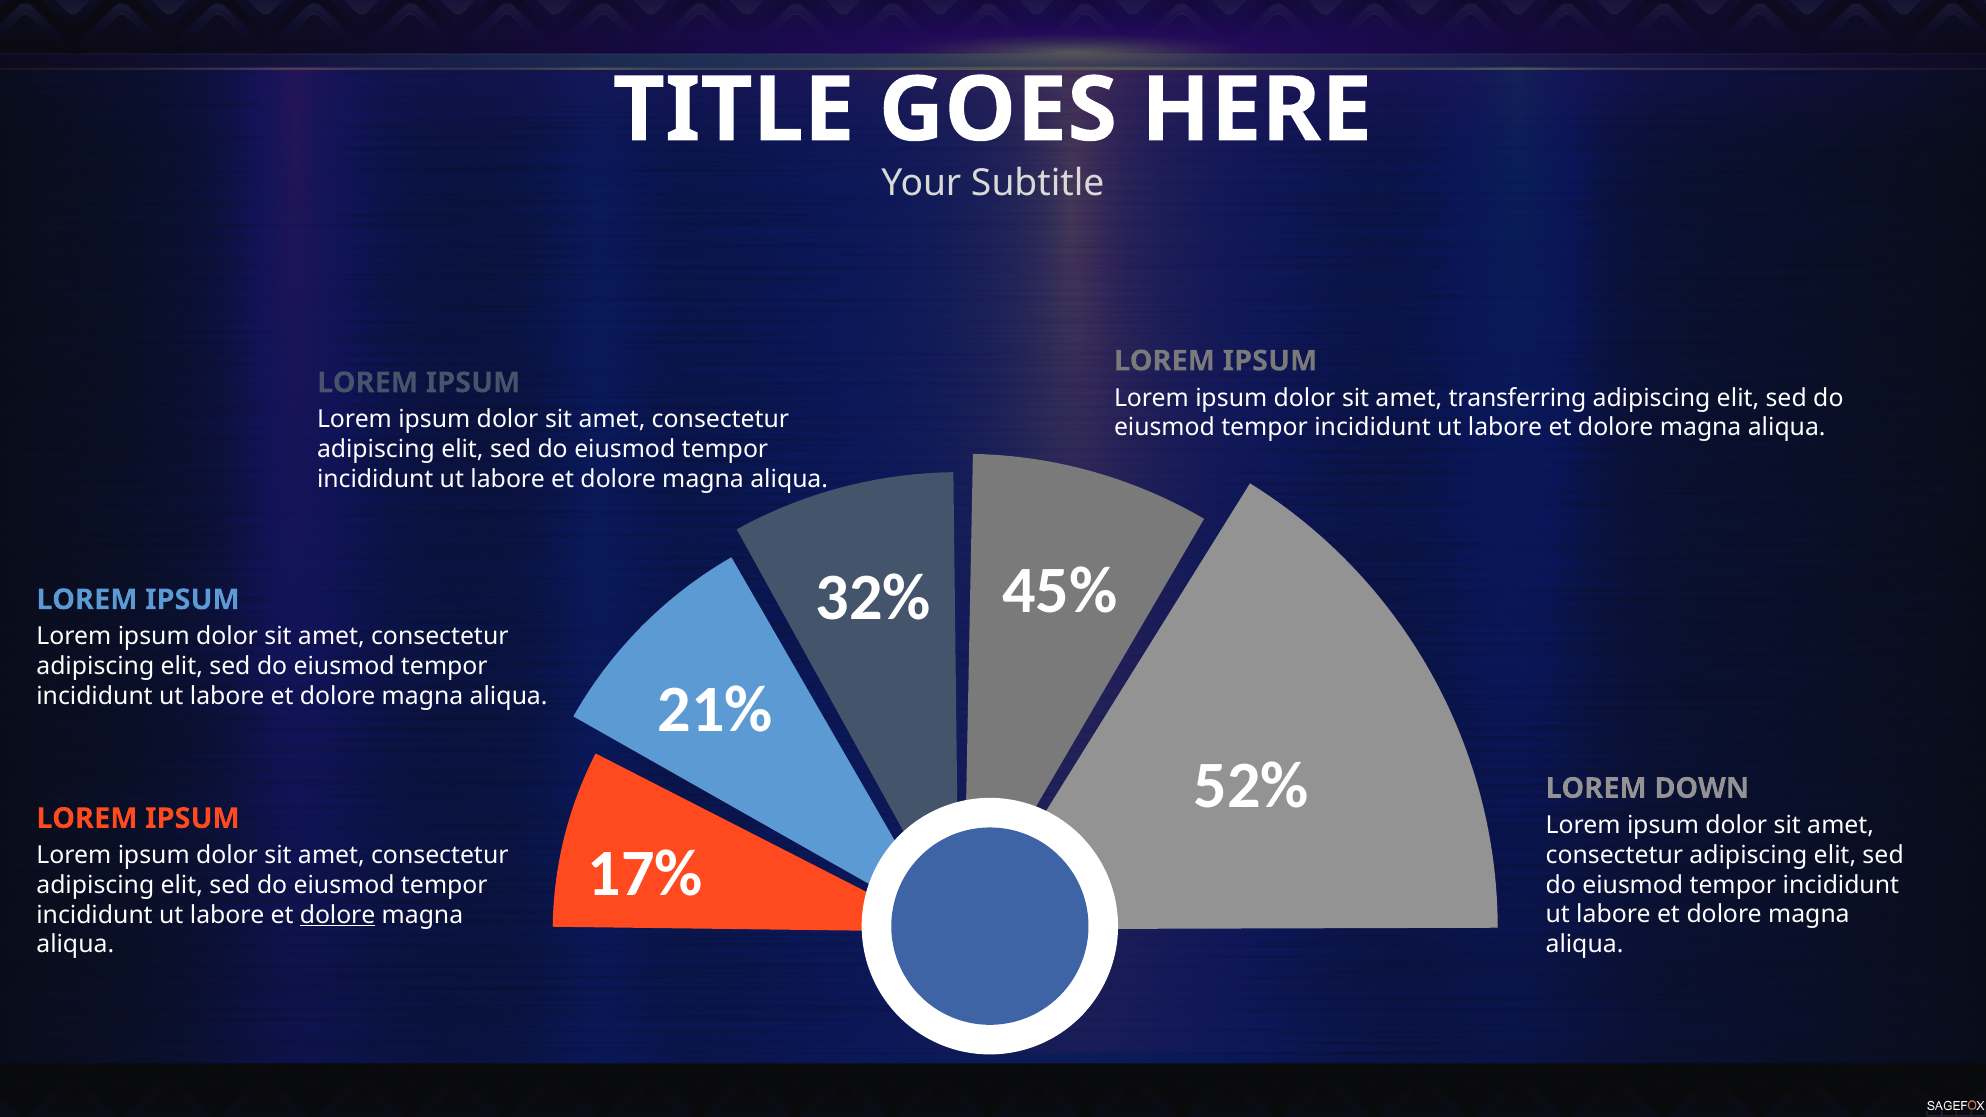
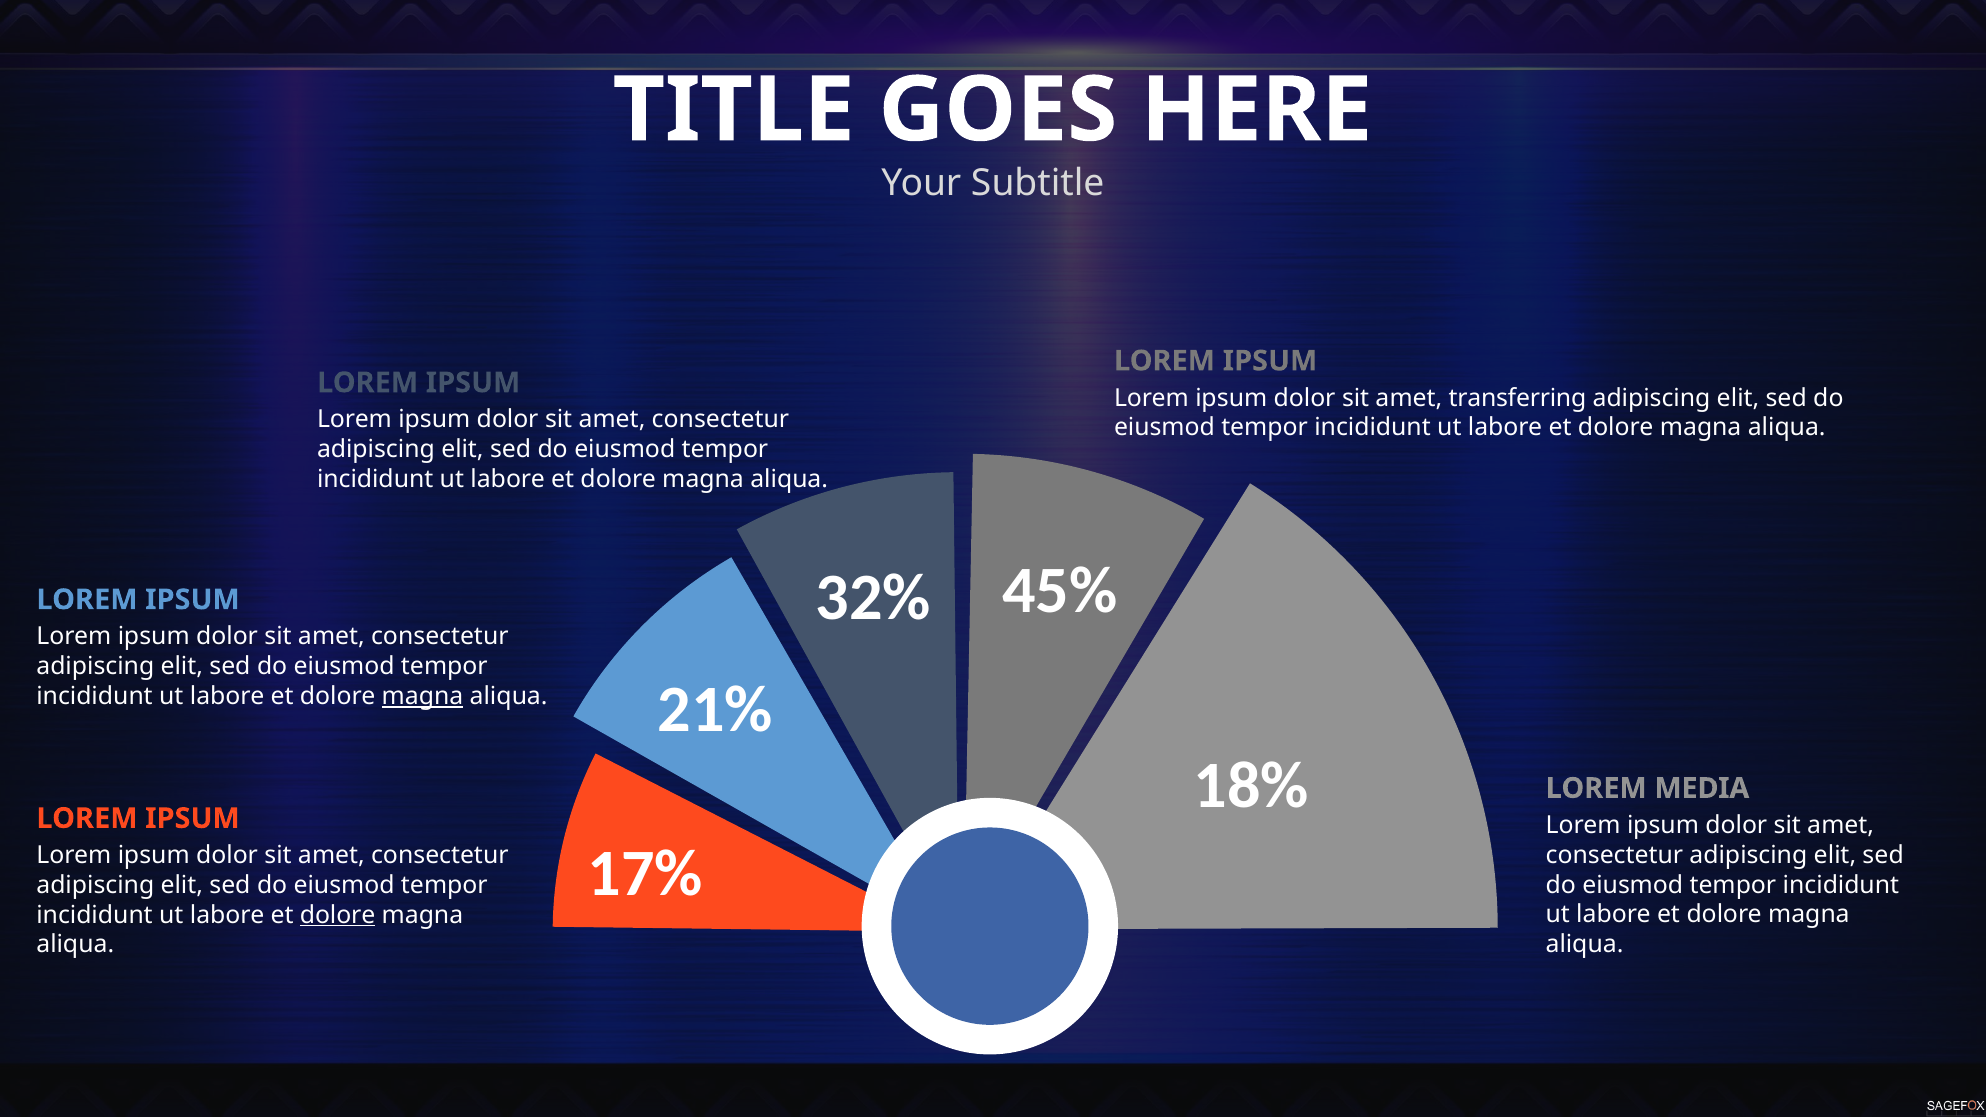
magna underline: none -> present (422, 696)
52%: 52% -> 18% (1251, 786)
DOWN: DOWN -> MEDIA (1702, 788)
